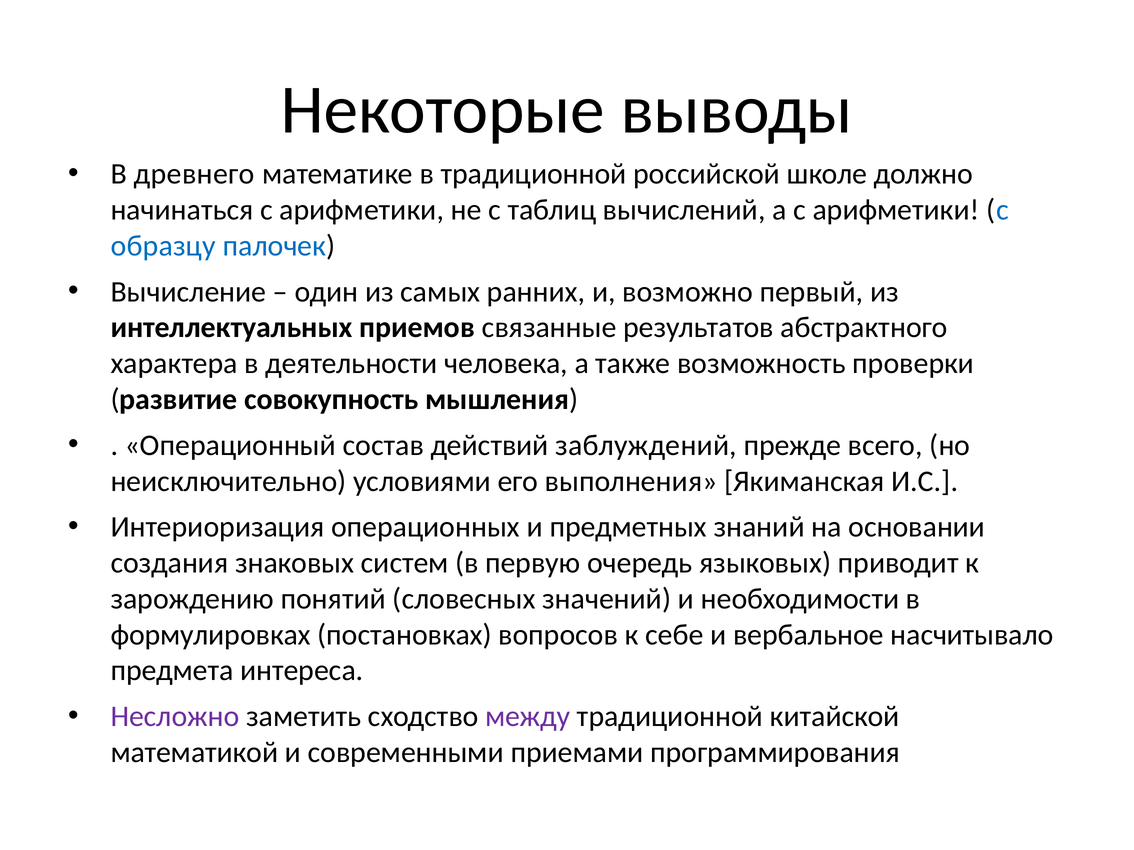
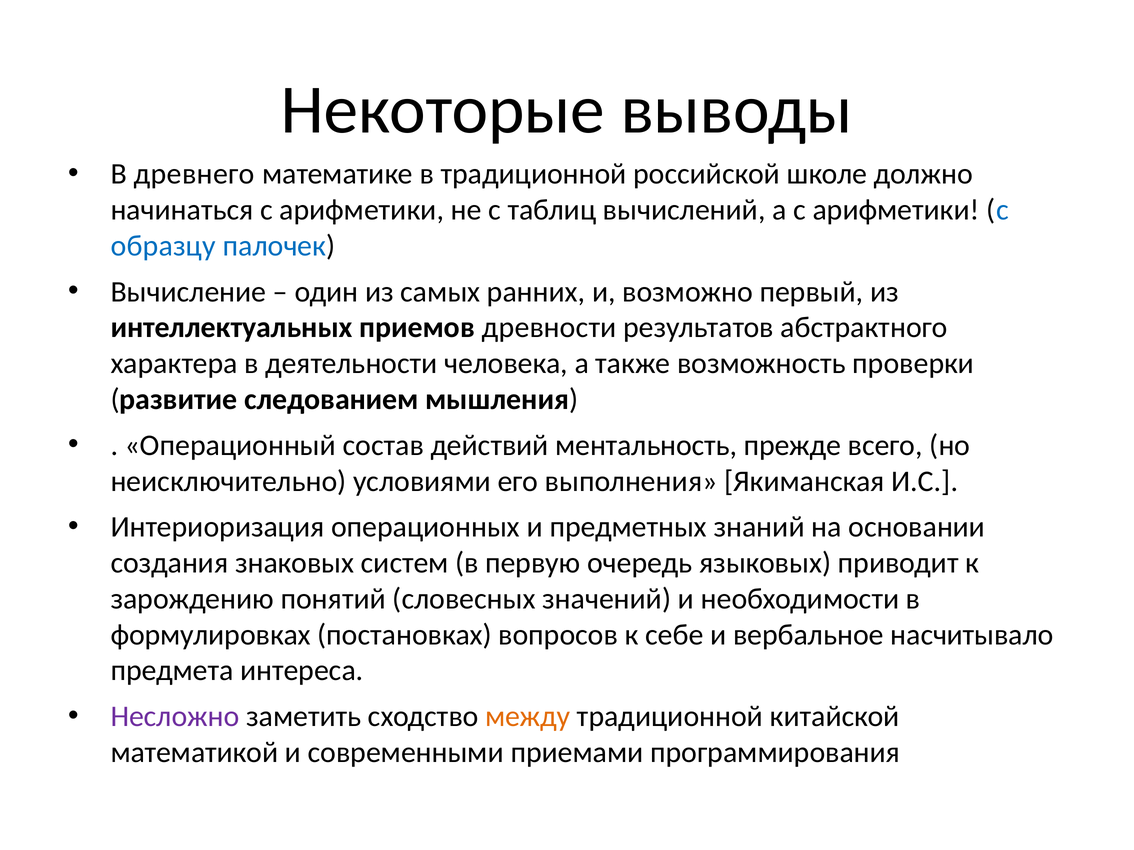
связанные: связанные -> древности (549, 328)
совокупность: совокупность -> следованием (331, 400)
заблуждений: заблуждений -> ментальность (646, 446)
между colour: purple -> orange (528, 717)
